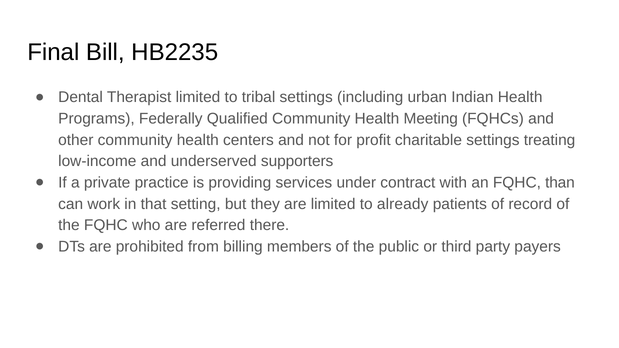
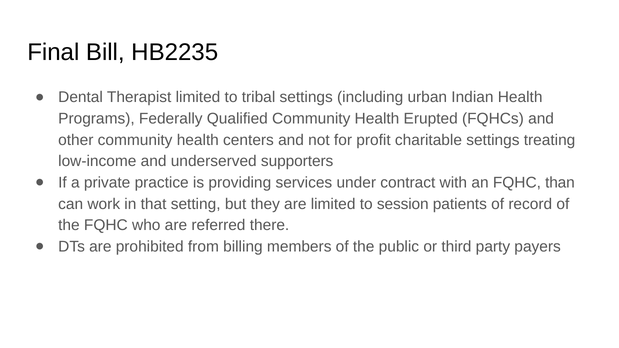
Meeting: Meeting -> Erupted (431, 119)
already: already -> session (403, 204)
